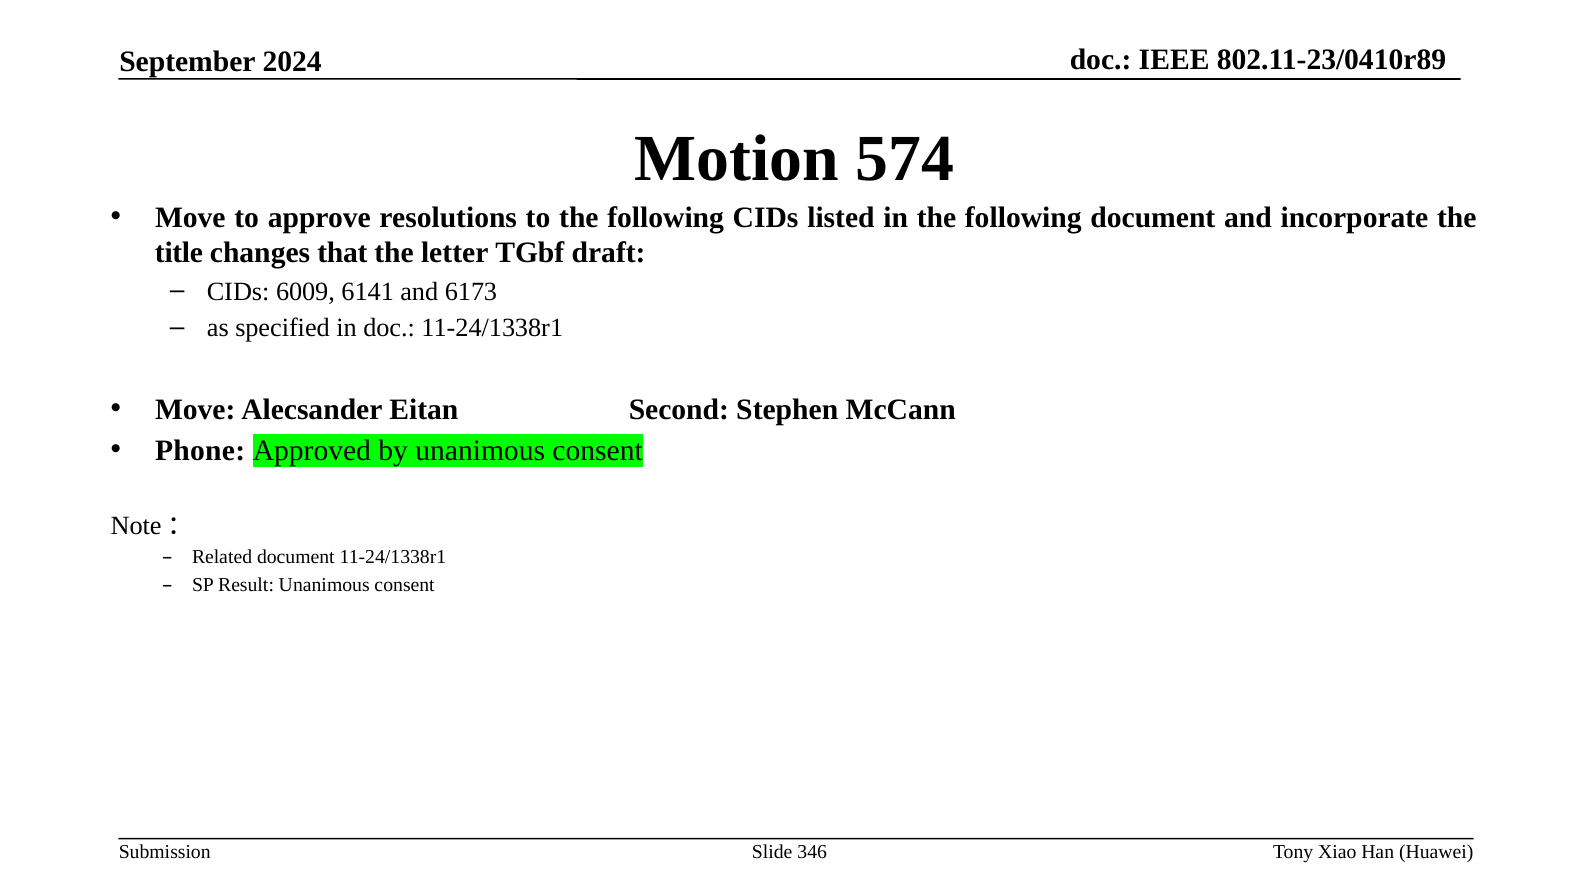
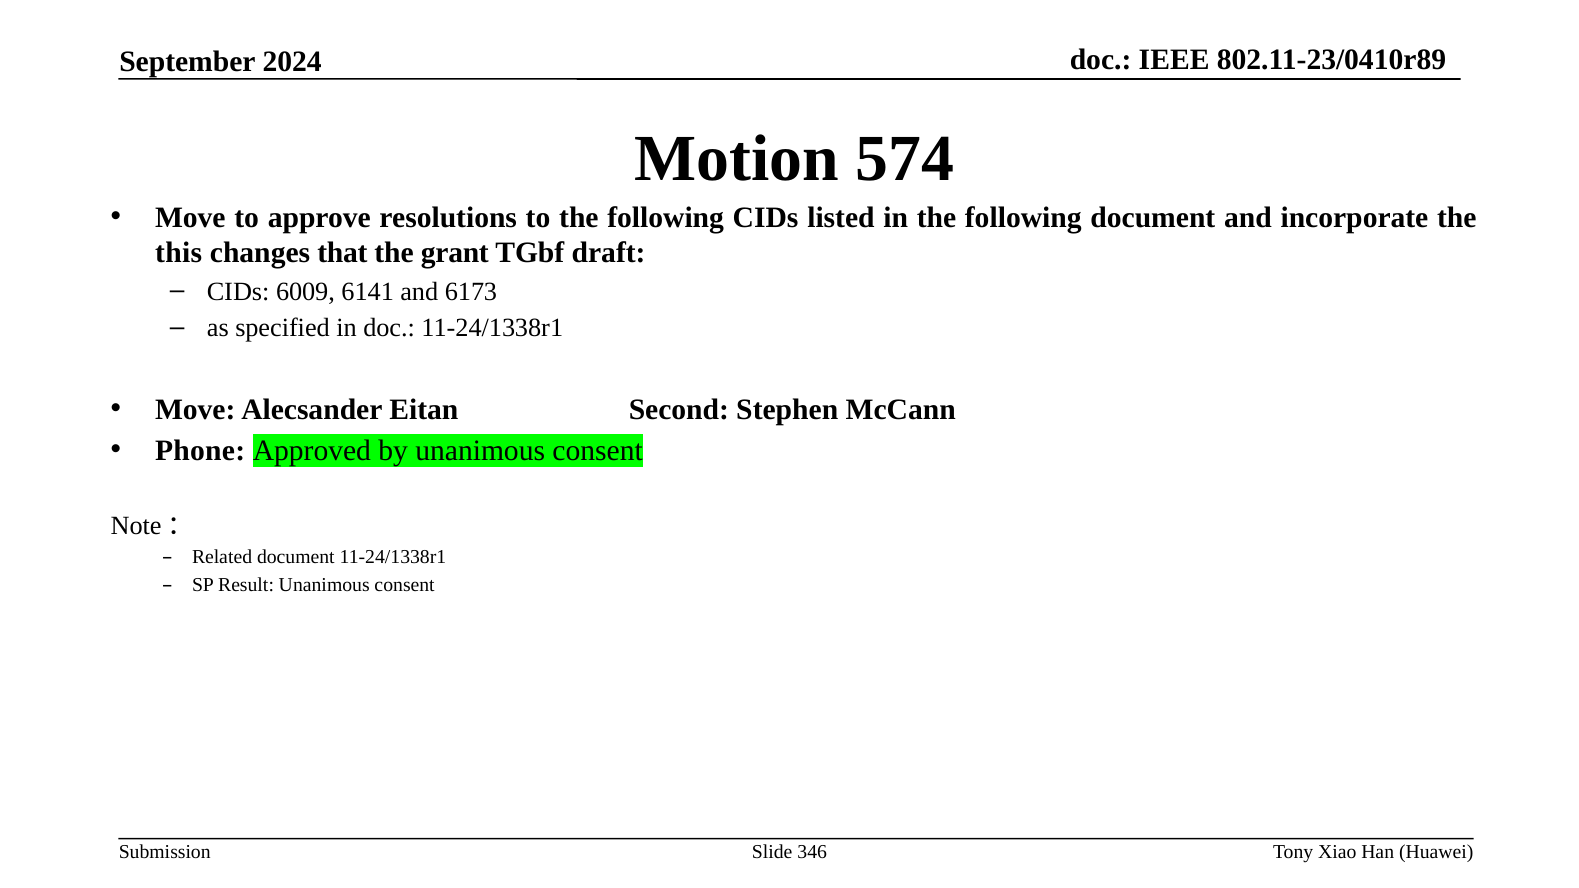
title: title -> this (179, 253)
letter: letter -> grant (455, 253)
